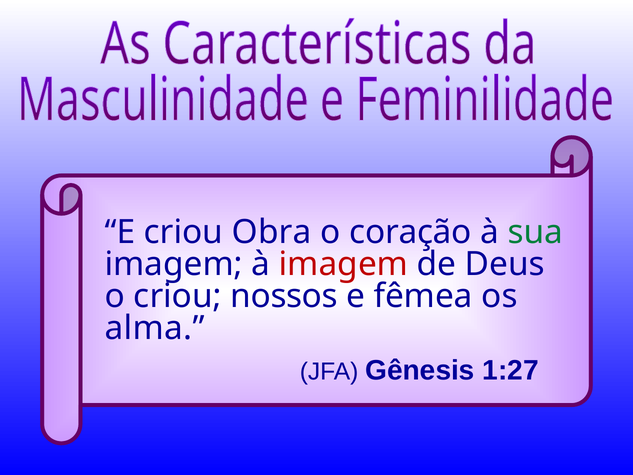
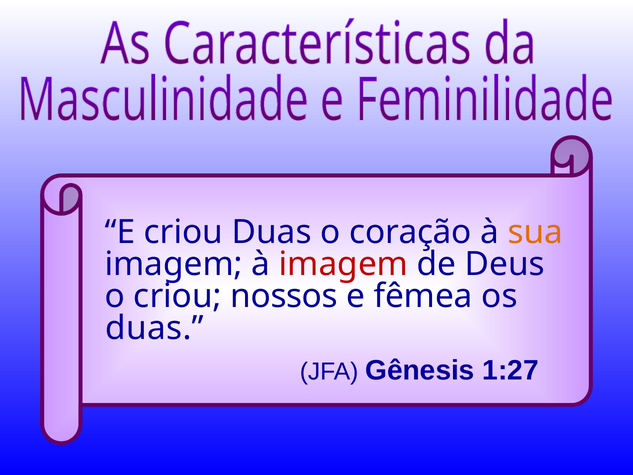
criou Obra: Obra -> Duas (272, 232)
sua colour: green -> orange (535, 232)
alma: alma -> duas (155, 328)
